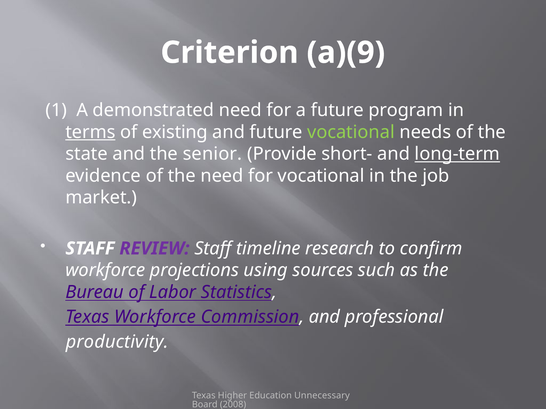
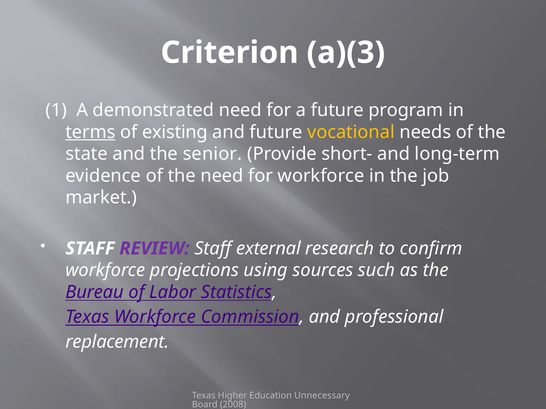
a)(9: a)(9 -> a)(3 (346, 53)
vocational colour: light green -> yellow (351, 132)
long-term underline: present -> none (457, 154)
for vocational: vocational -> workforce (321, 176)
timeline: timeline -> external (268, 249)
productivity: productivity -> replacement (117, 342)
